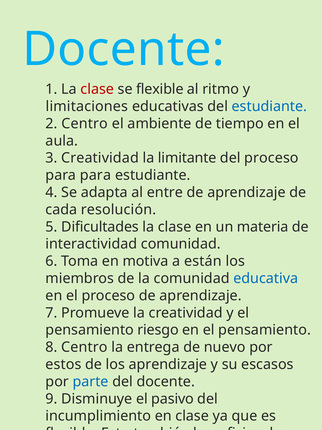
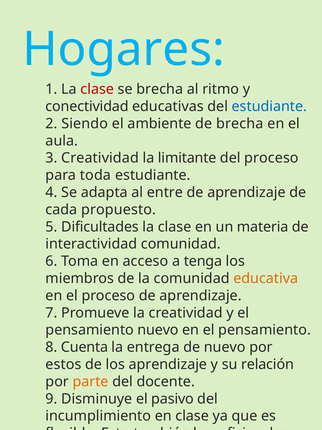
Docente: Docente -> Hogares (124, 49)
se flexible: flexible -> brecha (160, 89)
limitaciones: limitaciones -> conectividad (87, 106)
2 Centro: Centro -> Siendo (85, 123)
de tiempo: tiempo -> brecha (240, 123)
para para: para -> toda (95, 175)
cada resolución: resolución -> propuesto (119, 209)
motiva: motiva -> acceso (145, 261)
están: están -> tenga (203, 261)
educativa colour: blue -> orange (266, 278)
pensamiento riesgo: riesgo -> nuevo (158, 329)
8 Centro: Centro -> Cuenta (85, 347)
escasos: escasos -> relación (267, 364)
parte colour: blue -> orange (91, 381)
